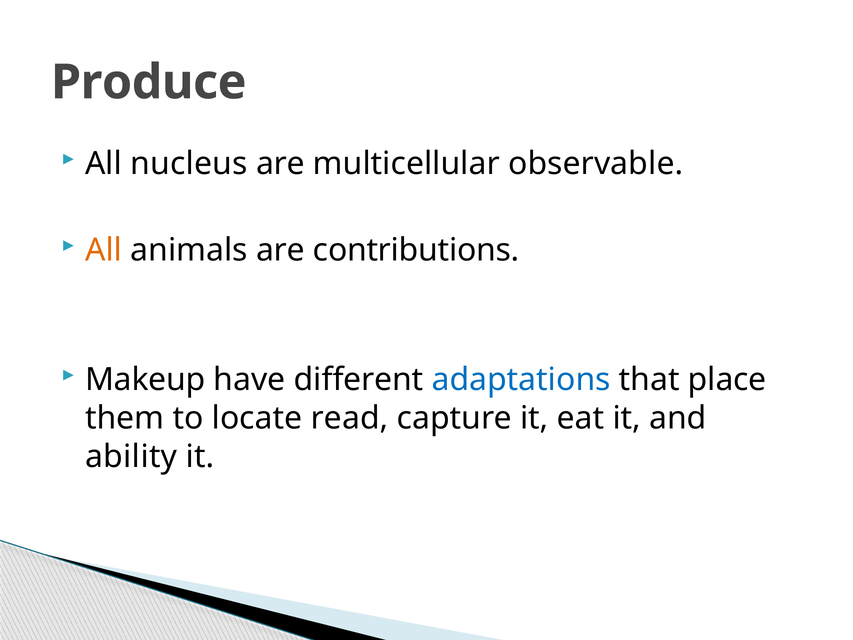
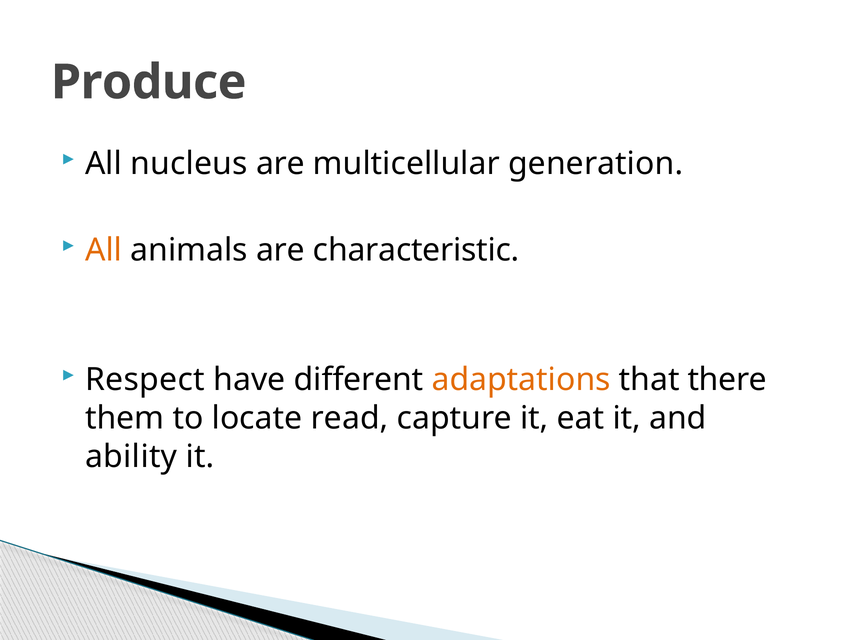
observable: observable -> generation (596, 164)
contributions: contributions -> characteristic (416, 250)
Makeup: Makeup -> Respect (145, 380)
adaptations colour: blue -> orange (521, 380)
place: place -> there (727, 380)
